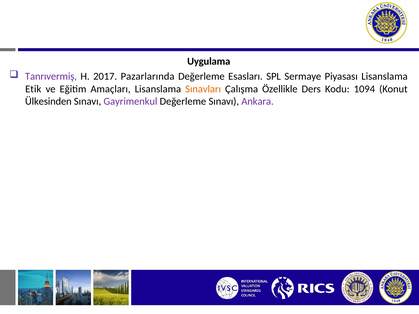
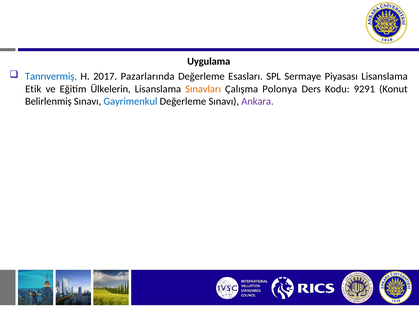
Tanrıvermiş colour: purple -> blue (51, 76)
Amaçları: Amaçları -> Ülkelerin (111, 89)
Özellikle: Özellikle -> Polonya (280, 89)
1094: 1094 -> 9291 (364, 89)
Ülkesinden: Ülkesinden -> Belirlenmiş (48, 102)
Gayrimenkul colour: purple -> blue (130, 102)
